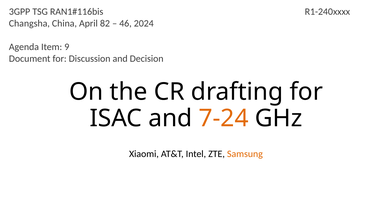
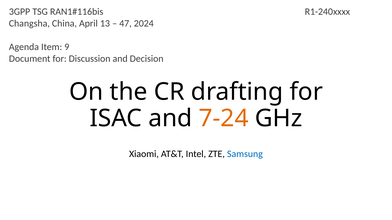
82: 82 -> 13 (105, 23)
46: 46 -> 47 (125, 23)
Samsung colour: orange -> blue (245, 154)
